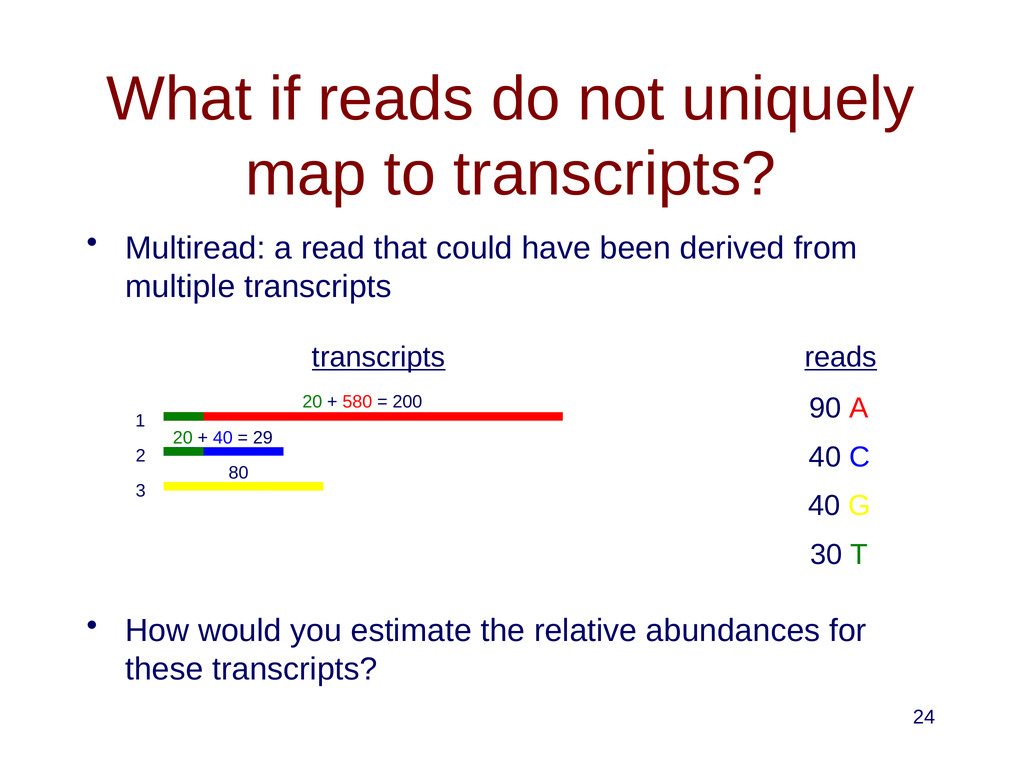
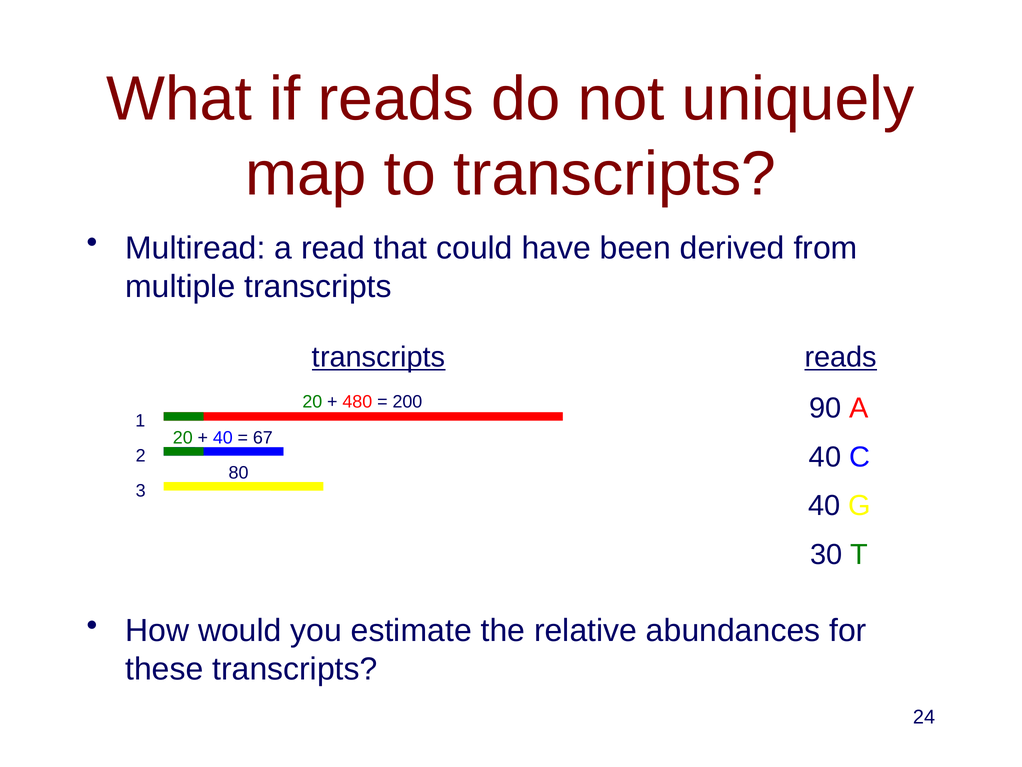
580: 580 -> 480 (357, 402)
29: 29 -> 67 (263, 437)
